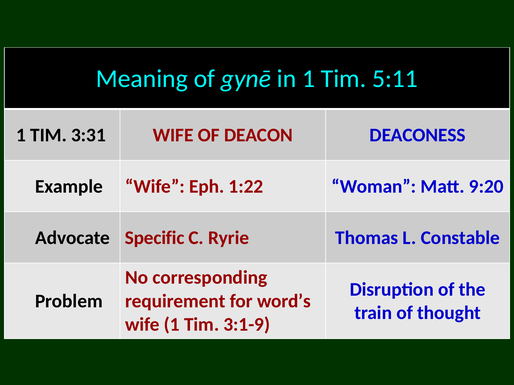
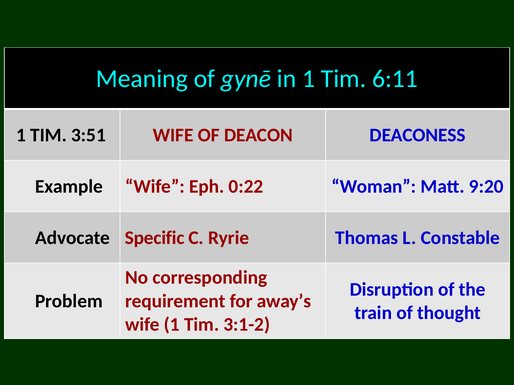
5:11: 5:11 -> 6:11 (395, 79)
3:31: 3:31 -> 3:51 (88, 135)
1:22: 1:22 -> 0:22 (246, 187)
word’s: word’s -> away’s (284, 301)
3:1-9: 3:1-9 -> 3:1-2 (247, 325)
